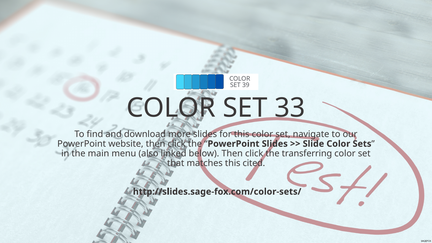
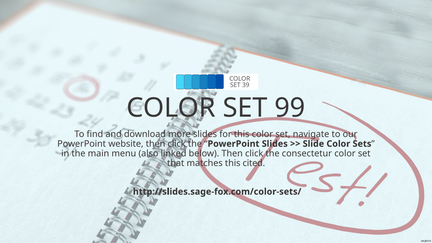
33: 33 -> 99 (290, 108)
transferring: transferring -> consectetur (307, 154)
